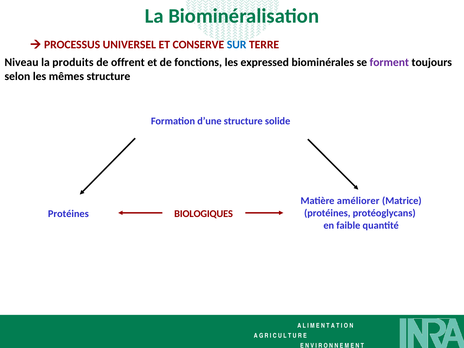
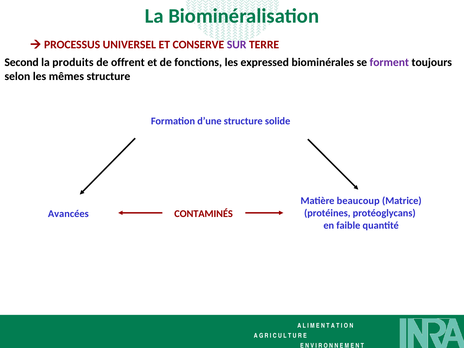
SUR colour: blue -> purple (237, 45)
Niveau: Niveau -> Second (22, 62)
améliorer: améliorer -> beaucoup (358, 201)
Protéines: Protéines -> Avancées (68, 214)
BIOLOGIQUES: BIOLOGIQUES -> CONTAMINÉS (204, 214)
